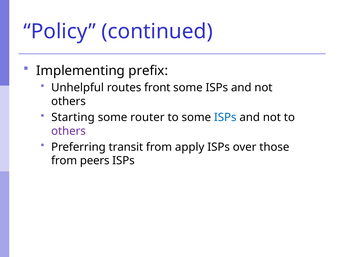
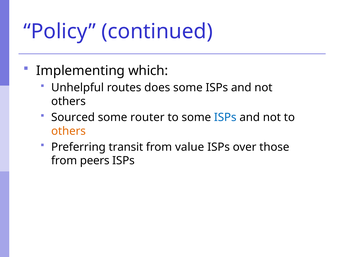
prefix: prefix -> which (148, 70)
front: front -> does (157, 87)
Starting: Starting -> Sourced (73, 117)
others colour: purple -> orange (68, 131)
apply: apply -> value (190, 147)
